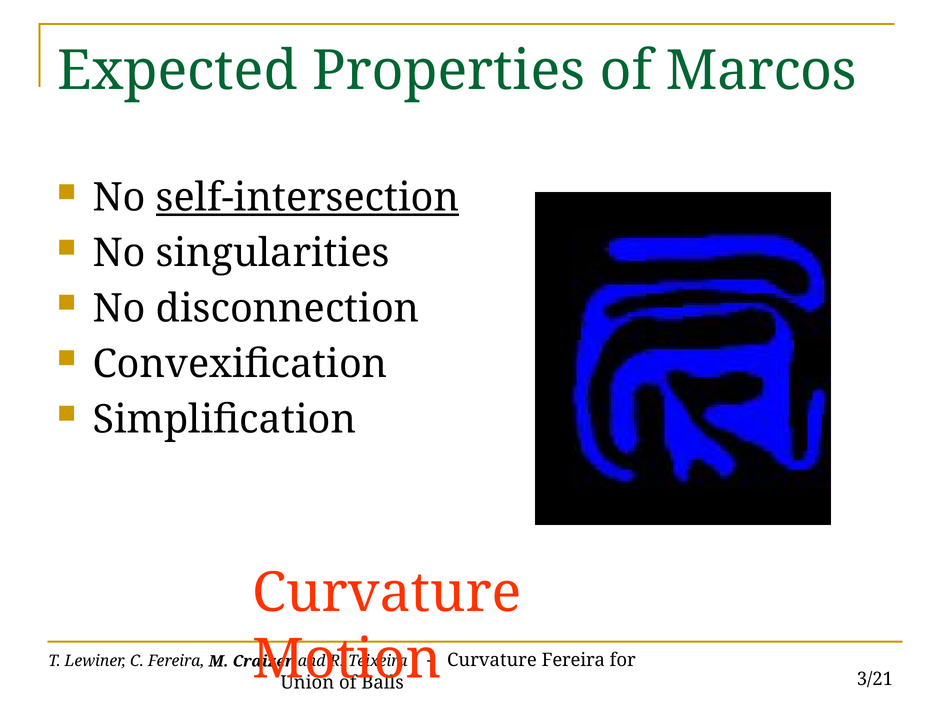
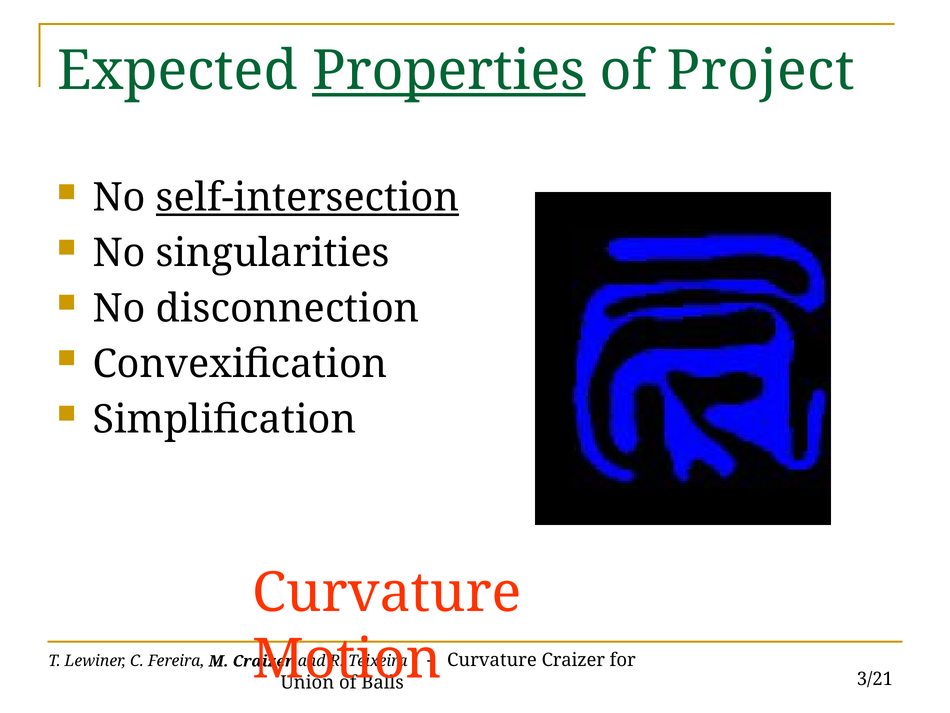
Properties underline: none -> present (449, 71)
Marcos: Marcos -> Project (761, 71)
Curvature Fereira: Fereira -> Craizer (573, 660)
